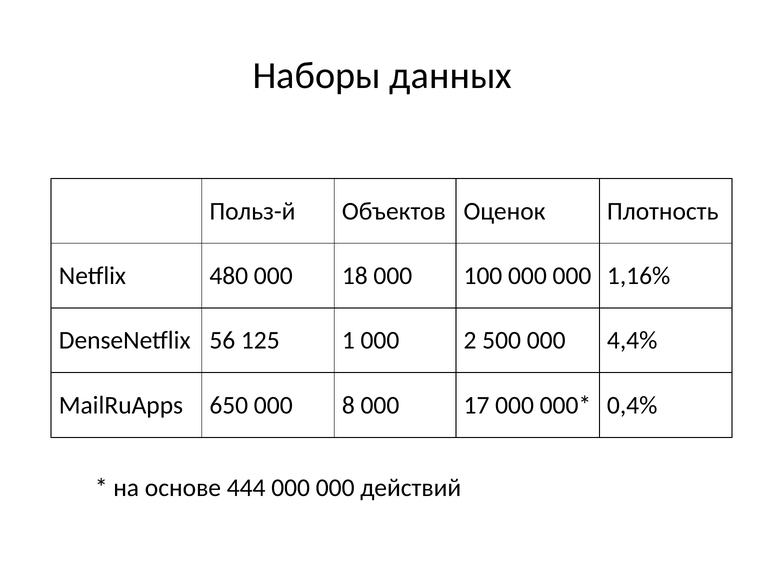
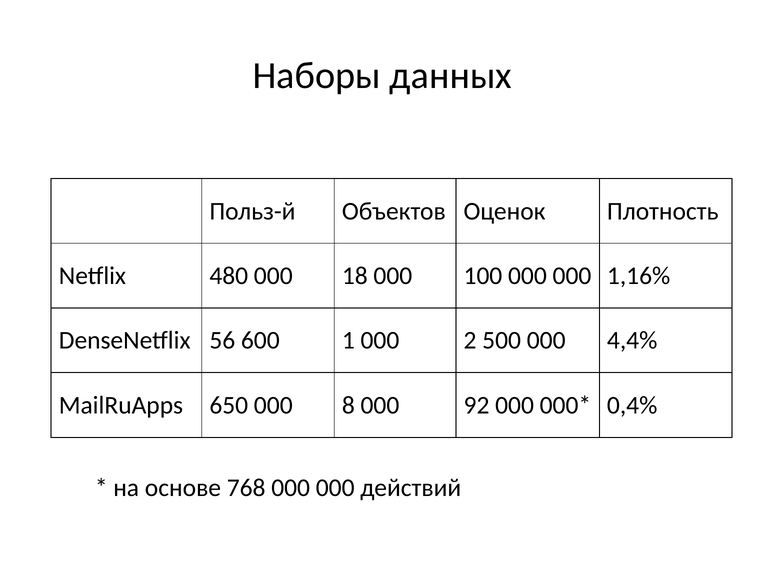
125: 125 -> 600 (260, 340)
17: 17 -> 92 (477, 405)
444: 444 -> 768 (246, 488)
